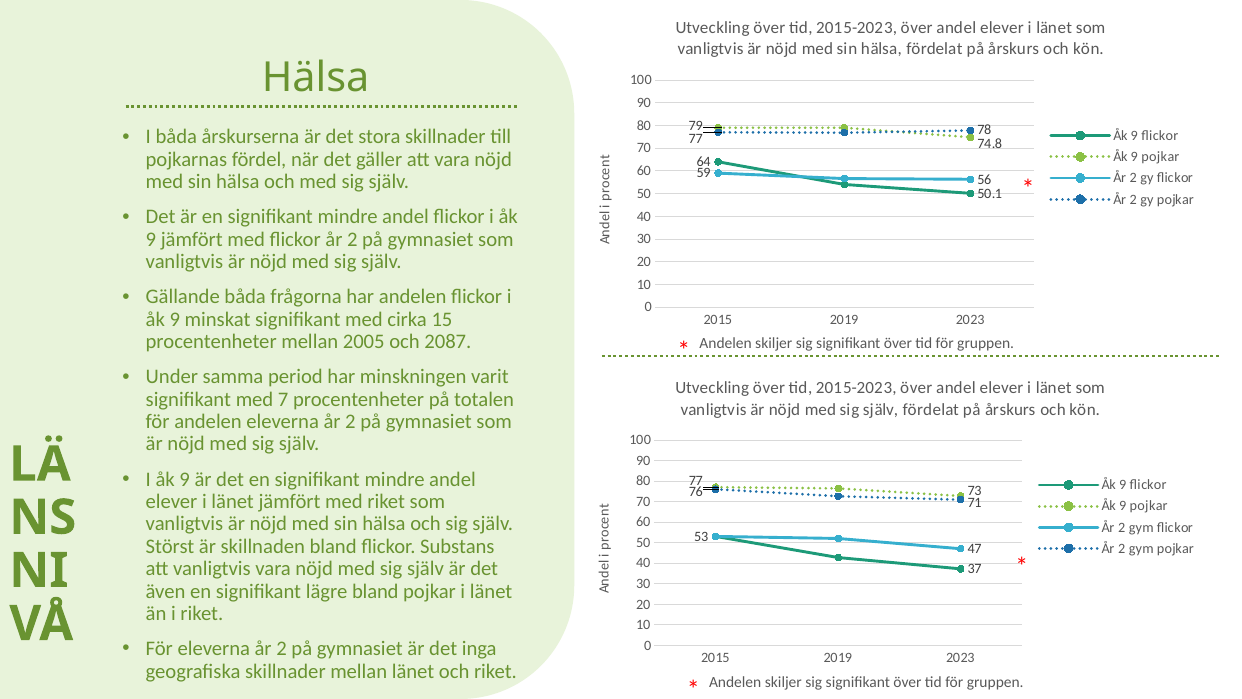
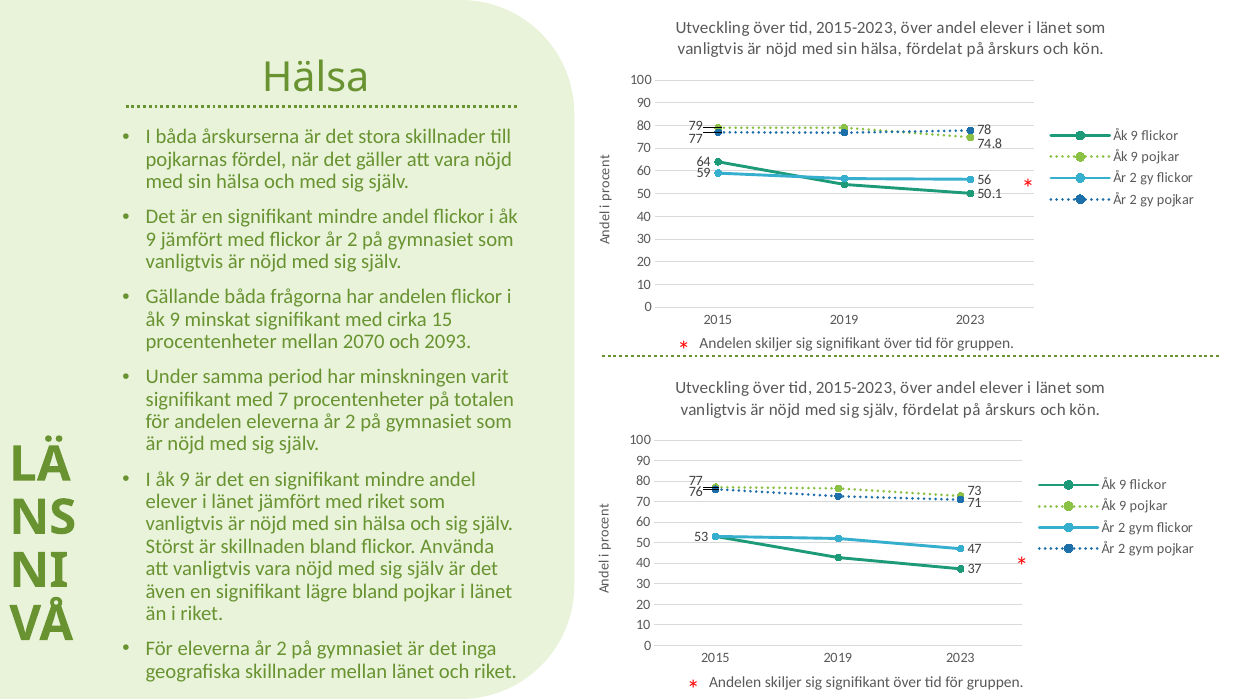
2005: 2005 -> 2070 (364, 342)
2087: 2087 -> 2093 (448, 342)
Substans: Substans -> Använda (457, 546)
